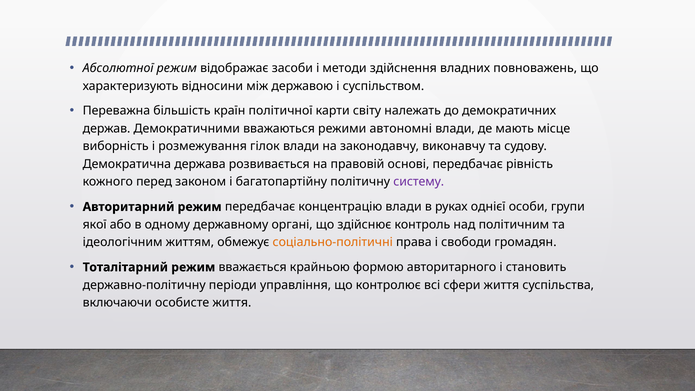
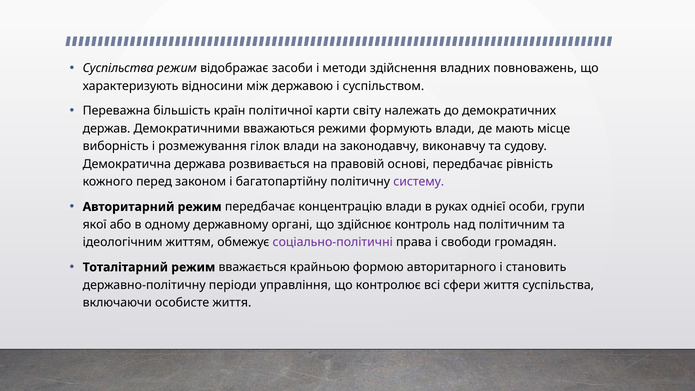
Абсолютної: Абсолютної -> Суспільства (118, 68)
автономні: автономні -> формують (401, 129)
соціально-політичні colour: orange -> purple (333, 242)
